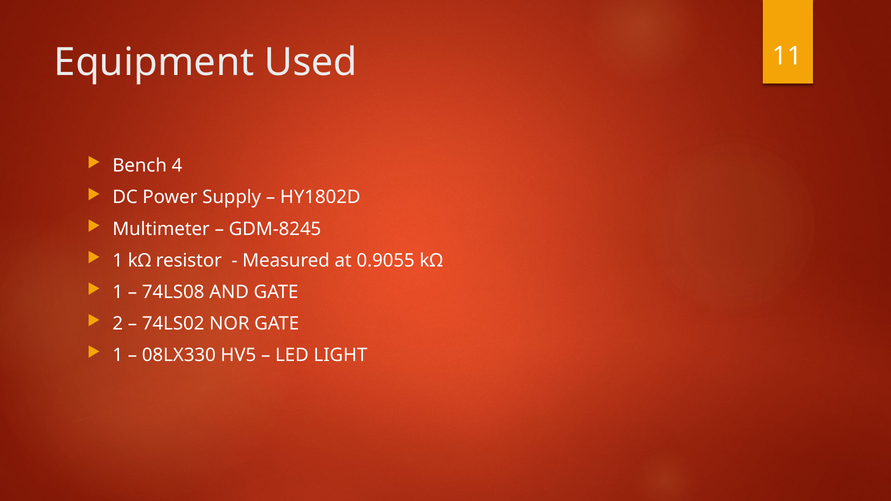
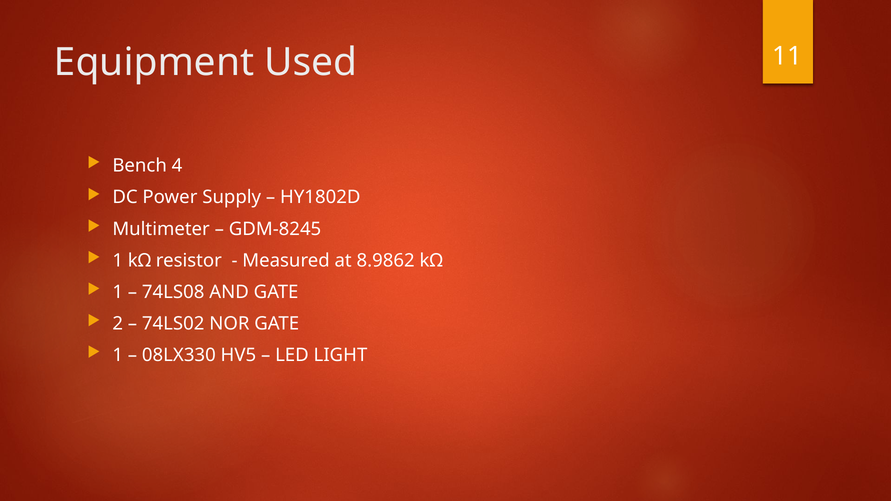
0.9055: 0.9055 -> 8.9862 (386, 261)
